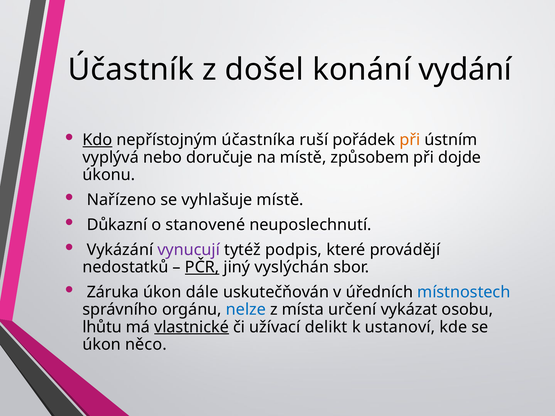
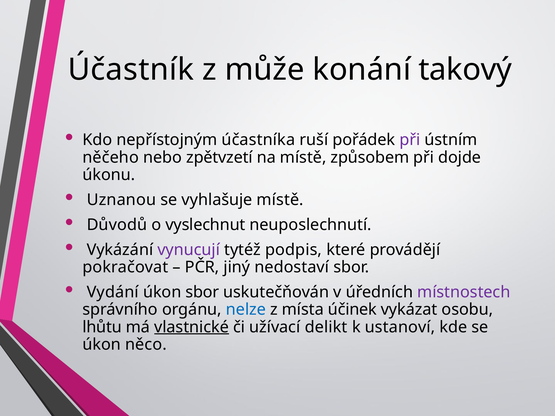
došel: došel -> může (265, 70)
vydání: vydání -> takový (465, 70)
Kdo underline: present -> none (97, 140)
při colour: orange -> purple (410, 140)
vyplývá: vyplývá -> něčeho (111, 157)
doručuje: doručuje -> zpětvzetí (219, 157)
Nařízeno: Nařízeno -> Uznanou (121, 200)
Důkazní: Důkazní -> Důvodů (117, 225)
stanovené: stanovené -> vyslechnut (205, 225)
nedostatků: nedostatků -> pokračovat (125, 267)
PČR underline: present -> none (202, 267)
vyslýchán: vyslýchán -> nedostaví (292, 267)
Záruka: Záruka -> Vydání (113, 292)
úkon dále: dále -> sbor (202, 292)
místnostech colour: blue -> purple (464, 292)
určení: určení -> účinek (352, 310)
